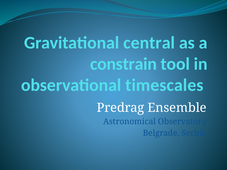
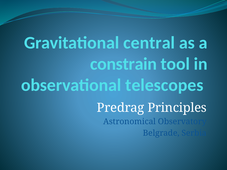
timescales: timescales -> telescopes (164, 85)
Ensemble: Ensemble -> Principles (177, 108)
